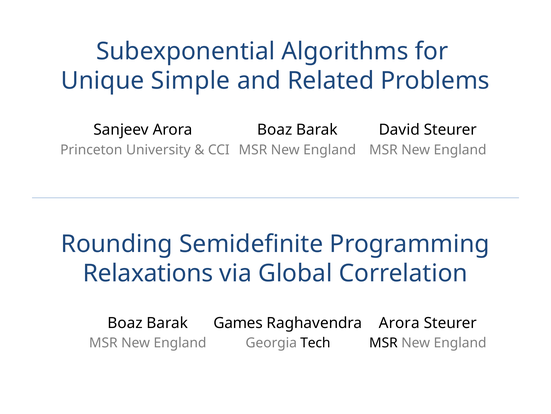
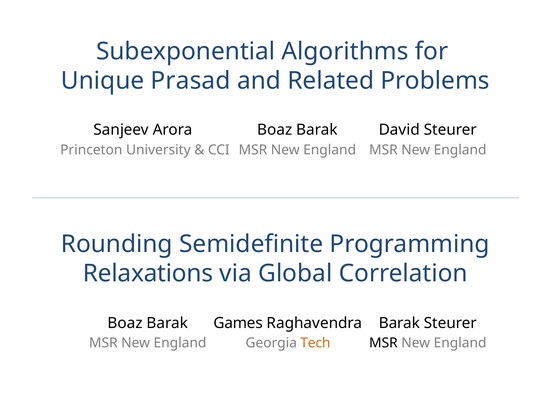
Simple: Simple -> Prasad (191, 81)
Arora: Arora -> Barak (399, 322)
Tech colour: black -> orange (315, 342)
